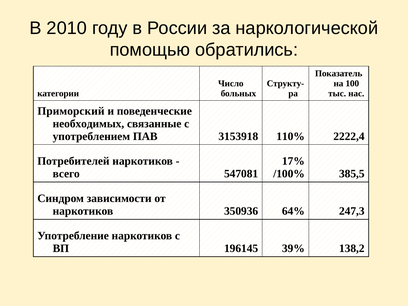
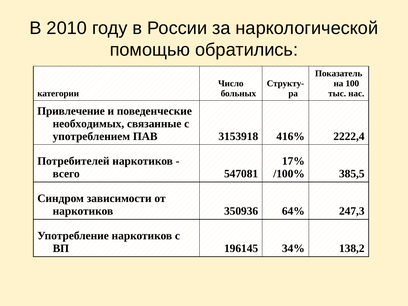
Приморский: Приморский -> Привлечение (71, 111)
110%: 110% -> 416% (291, 136)
39%: 39% -> 34% (293, 248)
